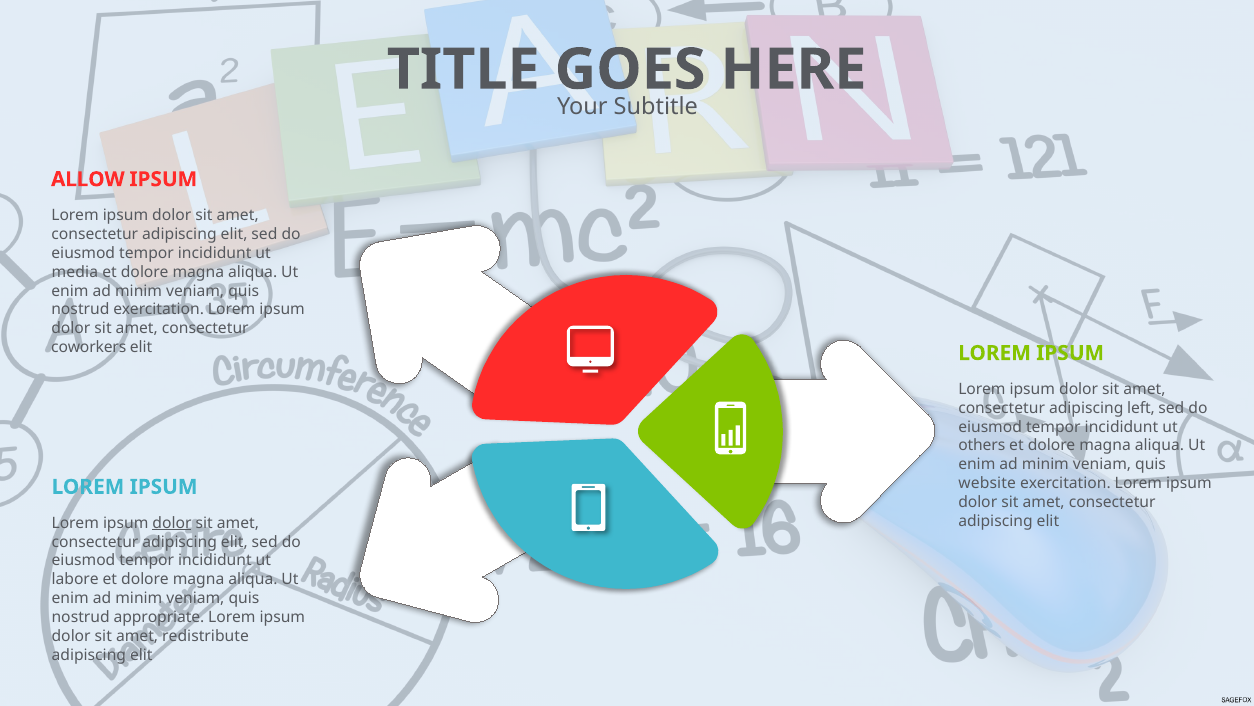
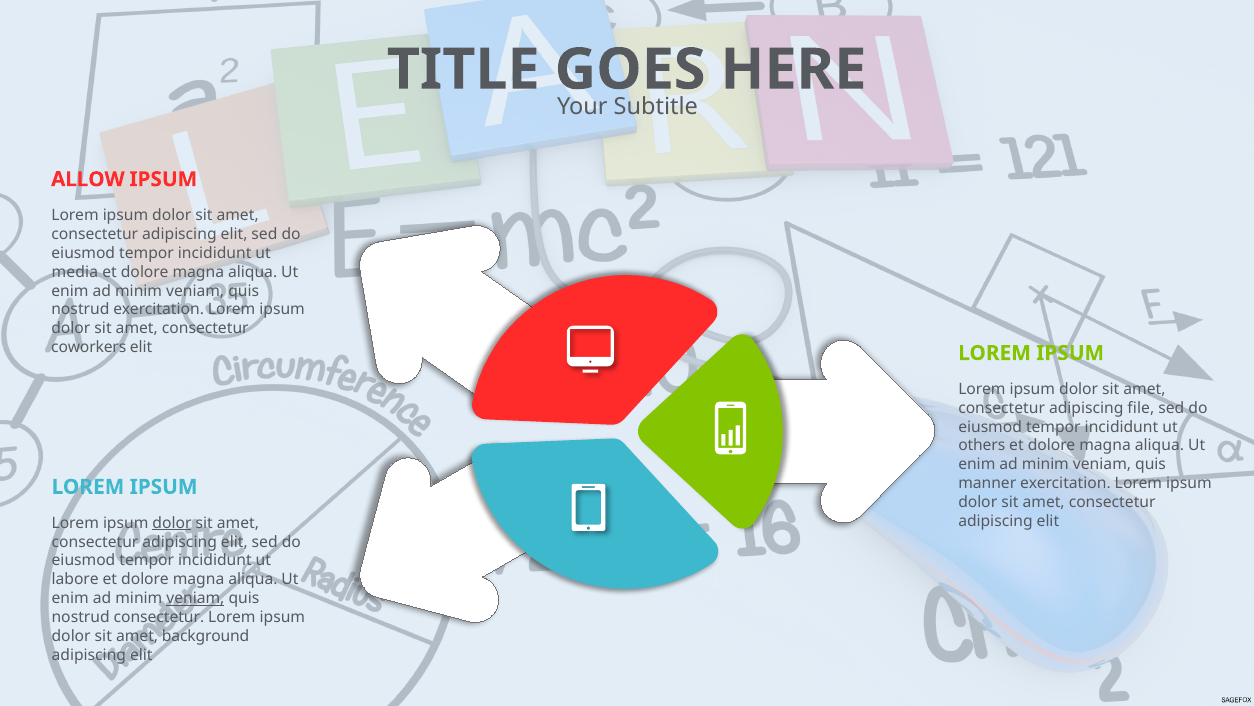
left: left -> file (1141, 408)
website: website -> manner (987, 483)
veniam underline: none -> present (195, 598)
nostrud appropriate: appropriate -> consectetur (159, 617)
redistribute: redistribute -> background (206, 636)
